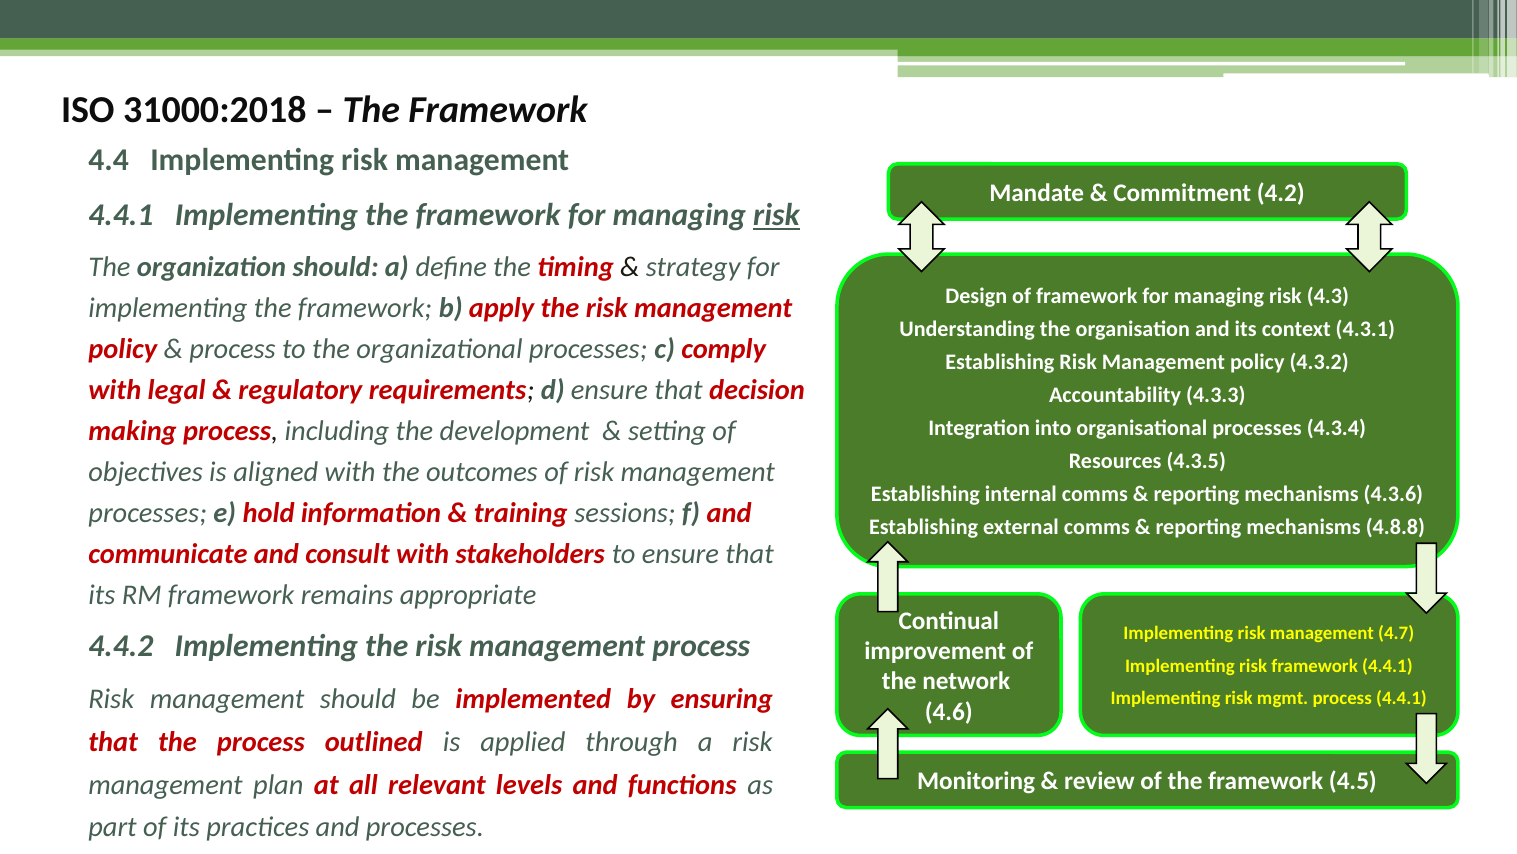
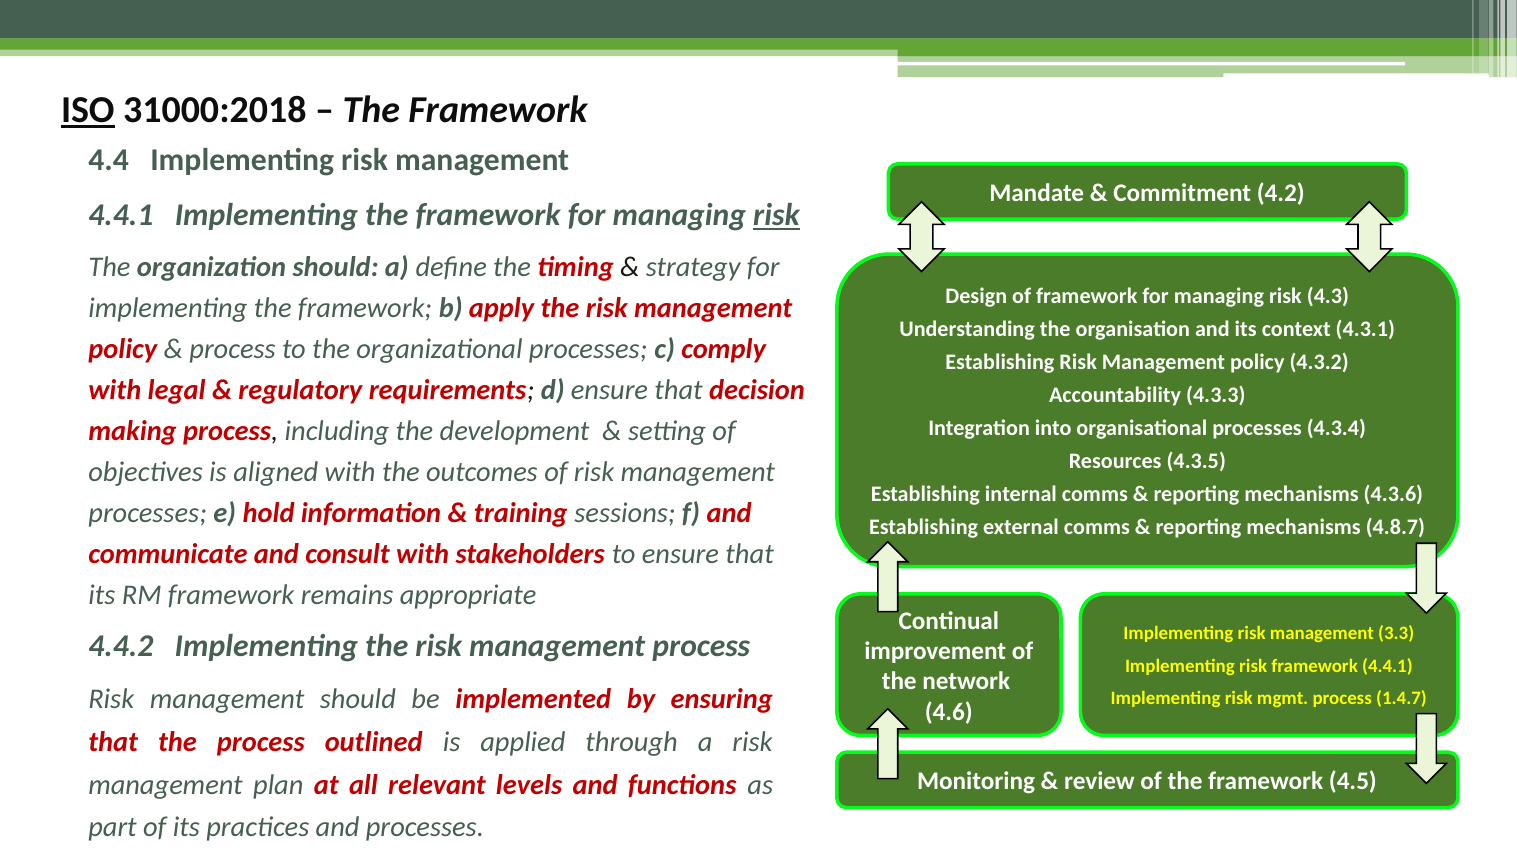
ISO underline: none -> present (88, 110)
4.8.8: 4.8.8 -> 4.8.7 (1395, 527)
4.7: 4.7 -> 3.3 (1396, 633)
process 4.4.1: 4.4.1 -> 1.4.7 (1401, 698)
